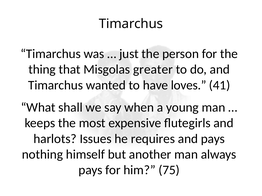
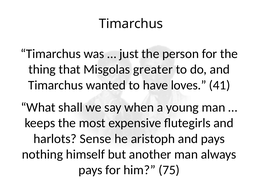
Issues: Issues -> Sense (96, 139)
requires: requires -> aristoph (153, 139)
